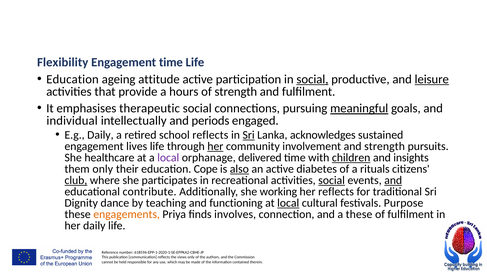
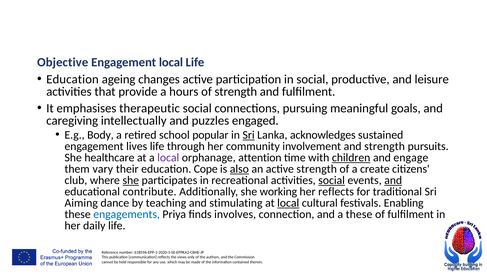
Flexibility: Flexibility -> Objective (63, 62)
Engagement time: time -> local (171, 62)
attitude: attitude -> changes (159, 79)
social underline: present -> none (312, 79)
leisure underline: present -> none (432, 79)
meaningful underline: present -> none (359, 108)
individual: individual -> caregiving (72, 121)
periods: periods -> puzzles (210, 121)
E.g Daily: Daily -> Body (100, 135)
school reflects: reflects -> popular (210, 135)
her underline: present -> none (215, 146)
delivered: delivered -> attention (260, 158)
insights: insights -> engage (411, 158)
them only: only -> vary (103, 169)
active diabetes: diabetes -> strength (317, 169)
rituals: rituals -> create (375, 169)
club underline: present -> none (76, 180)
she underline: none -> present (131, 180)
Dignity: Dignity -> Aiming (81, 203)
functioning: functioning -> stimulating (236, 203)
Purpose: Purpose -> Enabling (404, 203)
engagements colour: orange -> blue (127, 214)
